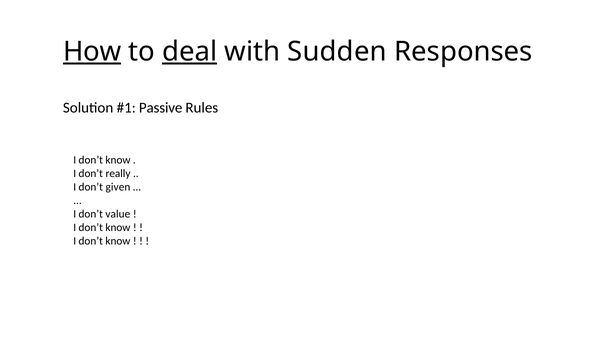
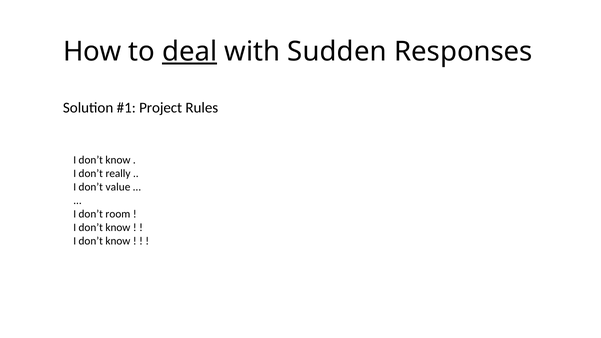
How underline: present -> none (92, 52)
Passive: Passive -> Project (161, 108)
given: given -> value (118, 187)
value: value -> room (118, 214)
